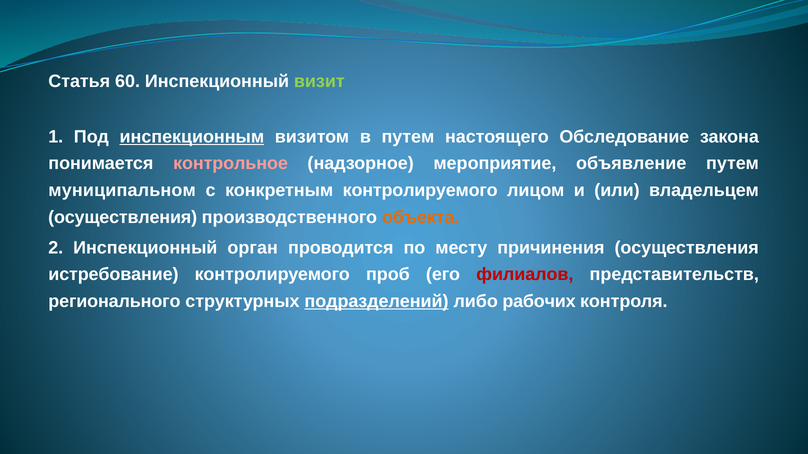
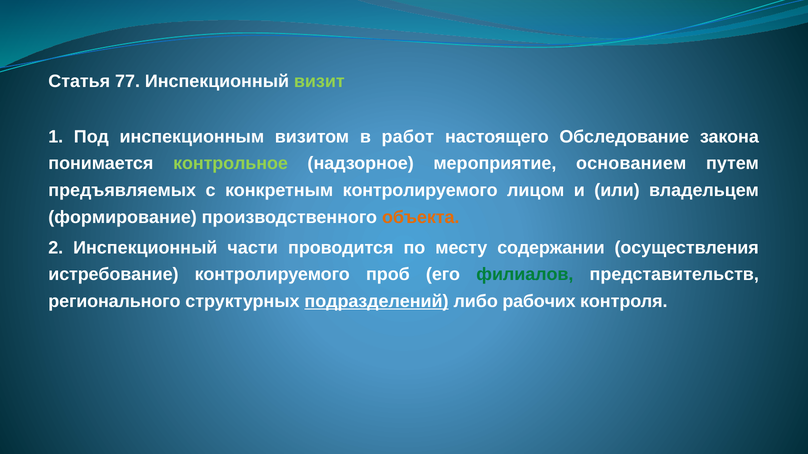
60: 60 -> 77 (128, 81)
инспекционным underline: present -> none (192, 137)
в путем: путем -> работ (408, 137)
контрольное colour: pink -> light green (231, 164)
объявление: объявление -> основанием (631, 164)
муниципальном: муниципальном -> предъявляемых (122, 191)
осуществления: осуществления -> формирование (123, 217)
орган: орган -> части (253, 248)
причинения: причинения -> содержании (551, 248)
филиалов colour: red -> green (525, 275)
